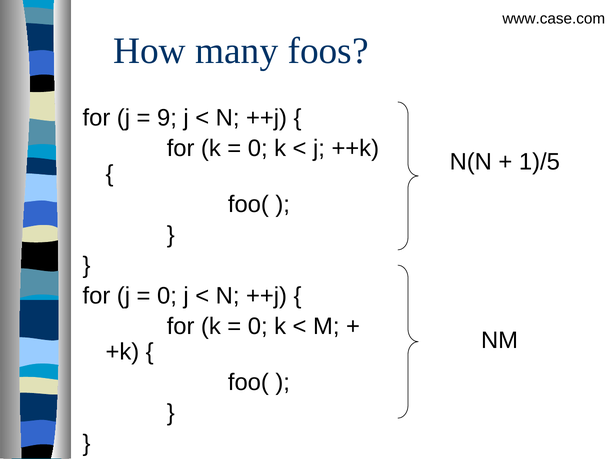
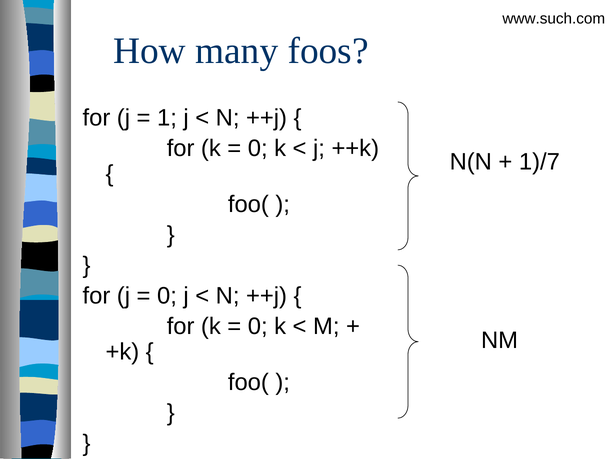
www.case.com: www.case.com -> www.such.com (554, 18)
9: 9 -> 1 (167, 118)
1)/5: 1)/5 -> 1)/7 (539, 162)
